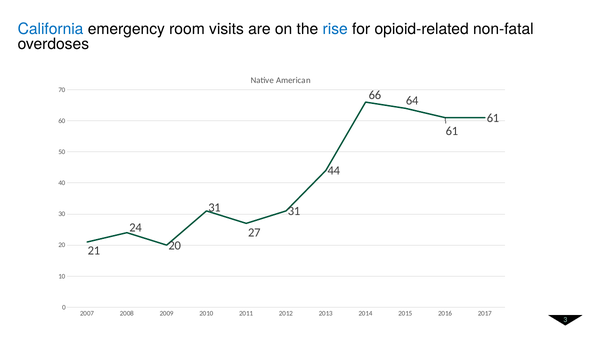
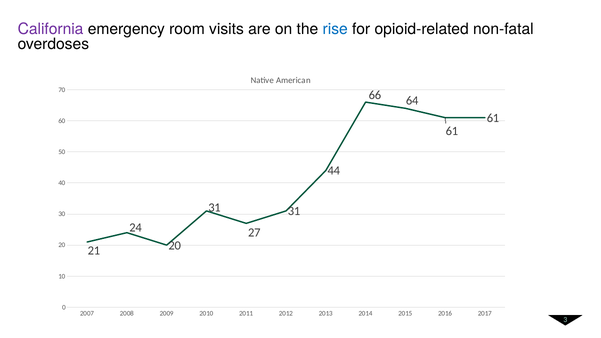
California colour: blue -> purple (51, 29)
